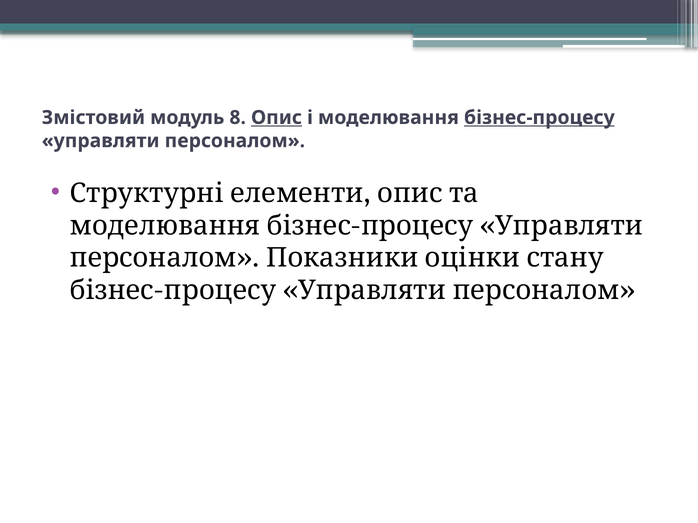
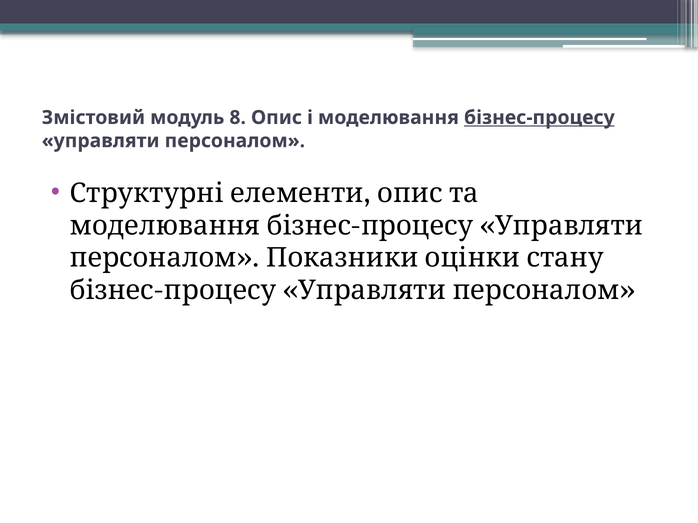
Опис underline: present -> none (277, 118)
